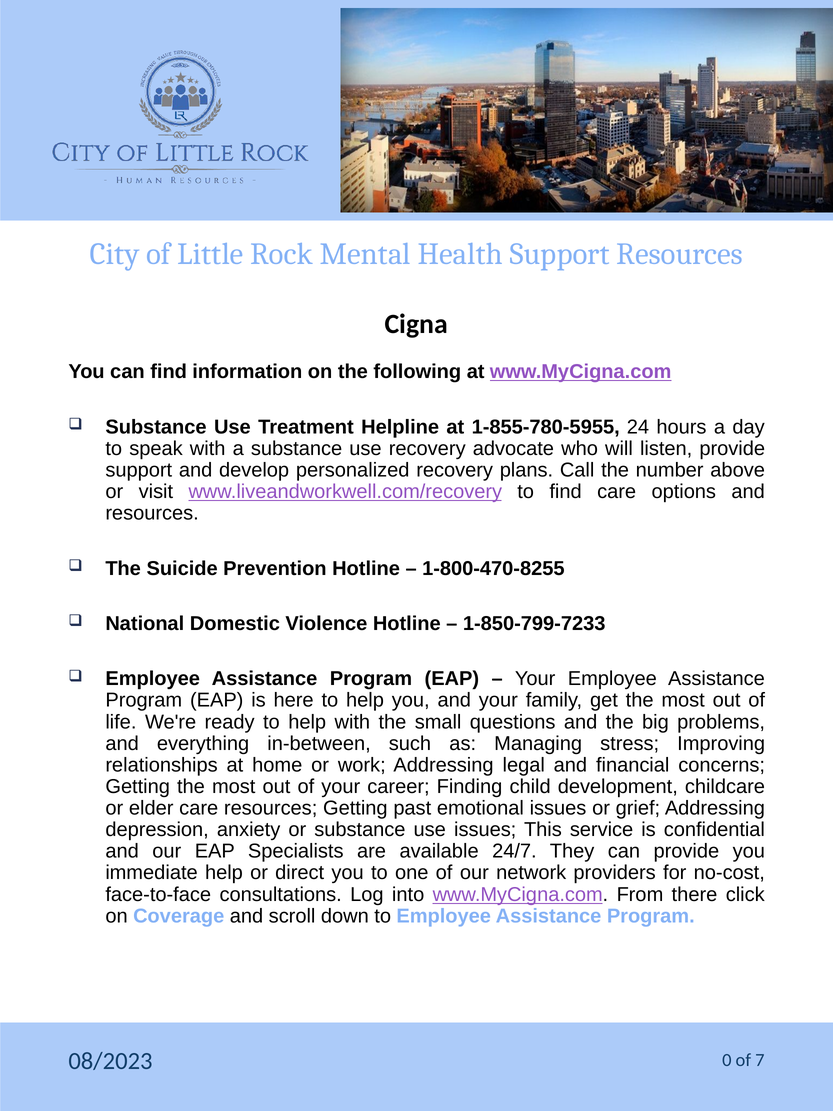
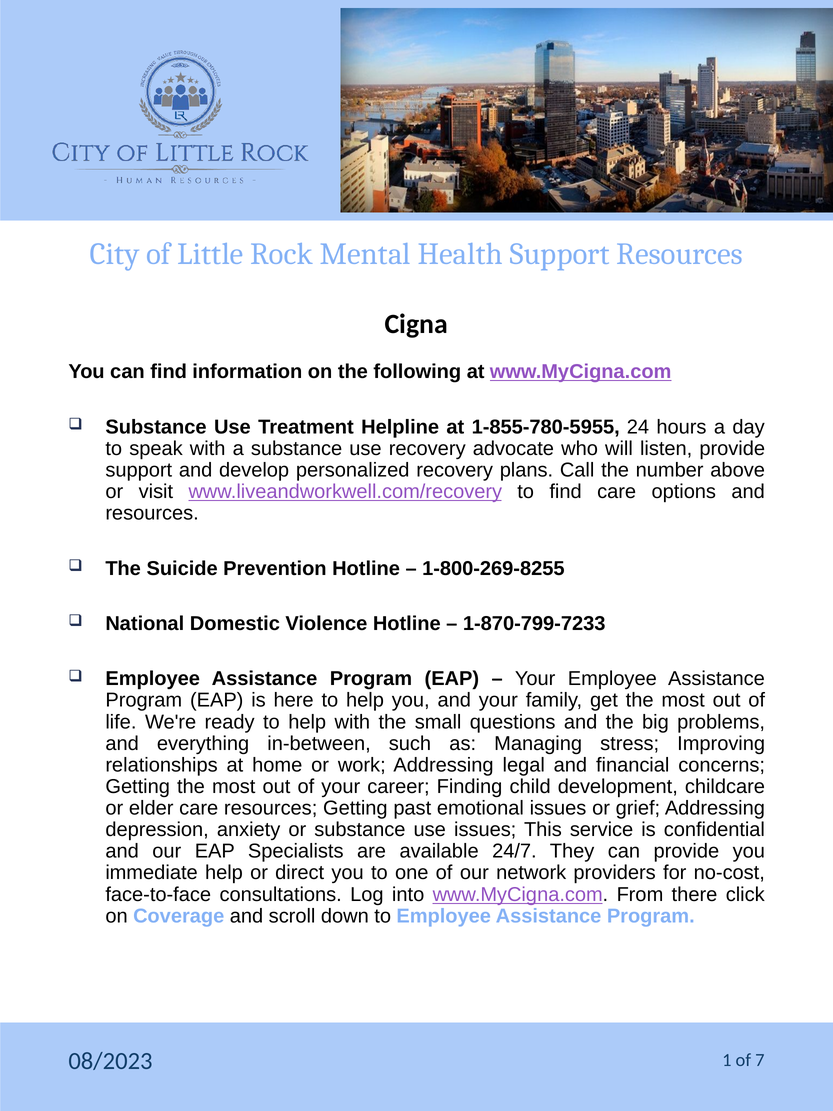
1-800-470-8255: 1-800-470-8255 -> 1-800-269-8255 (493, 568)
1-850-799-7233: 1-850-799-7233 -> 1-870-799-7233 (534, 623)
0: 0 -> 1 (727, 1060)
